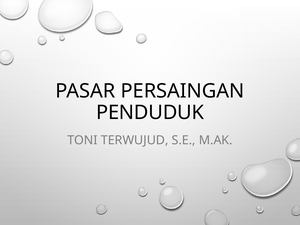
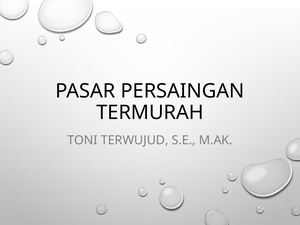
PENDUDUK: PENDUDUK -> TERMURAH (150, 113)
